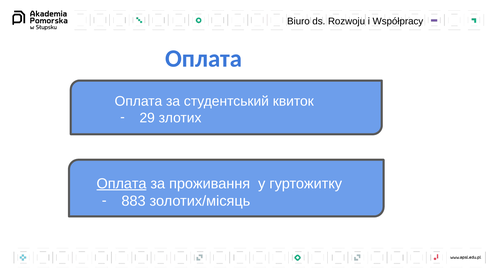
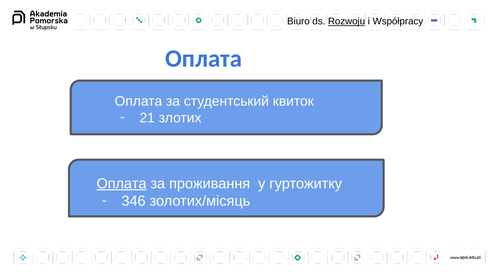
Rozwoju underline: none -> present (347, 21)
29: 29 -> 21 (147, 118)
883: 883 -> 346 (134, 201)
